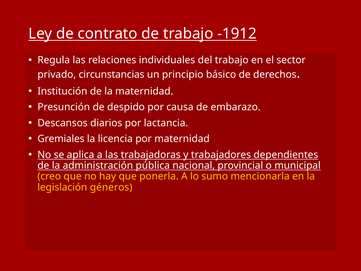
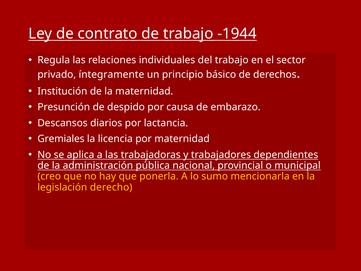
-1912: -1912 -> -1944 (237, 34)
circunstancias: circunstancias -> íntegramente (111, 74)
géneros: géneros -> derecho (111, 187)
